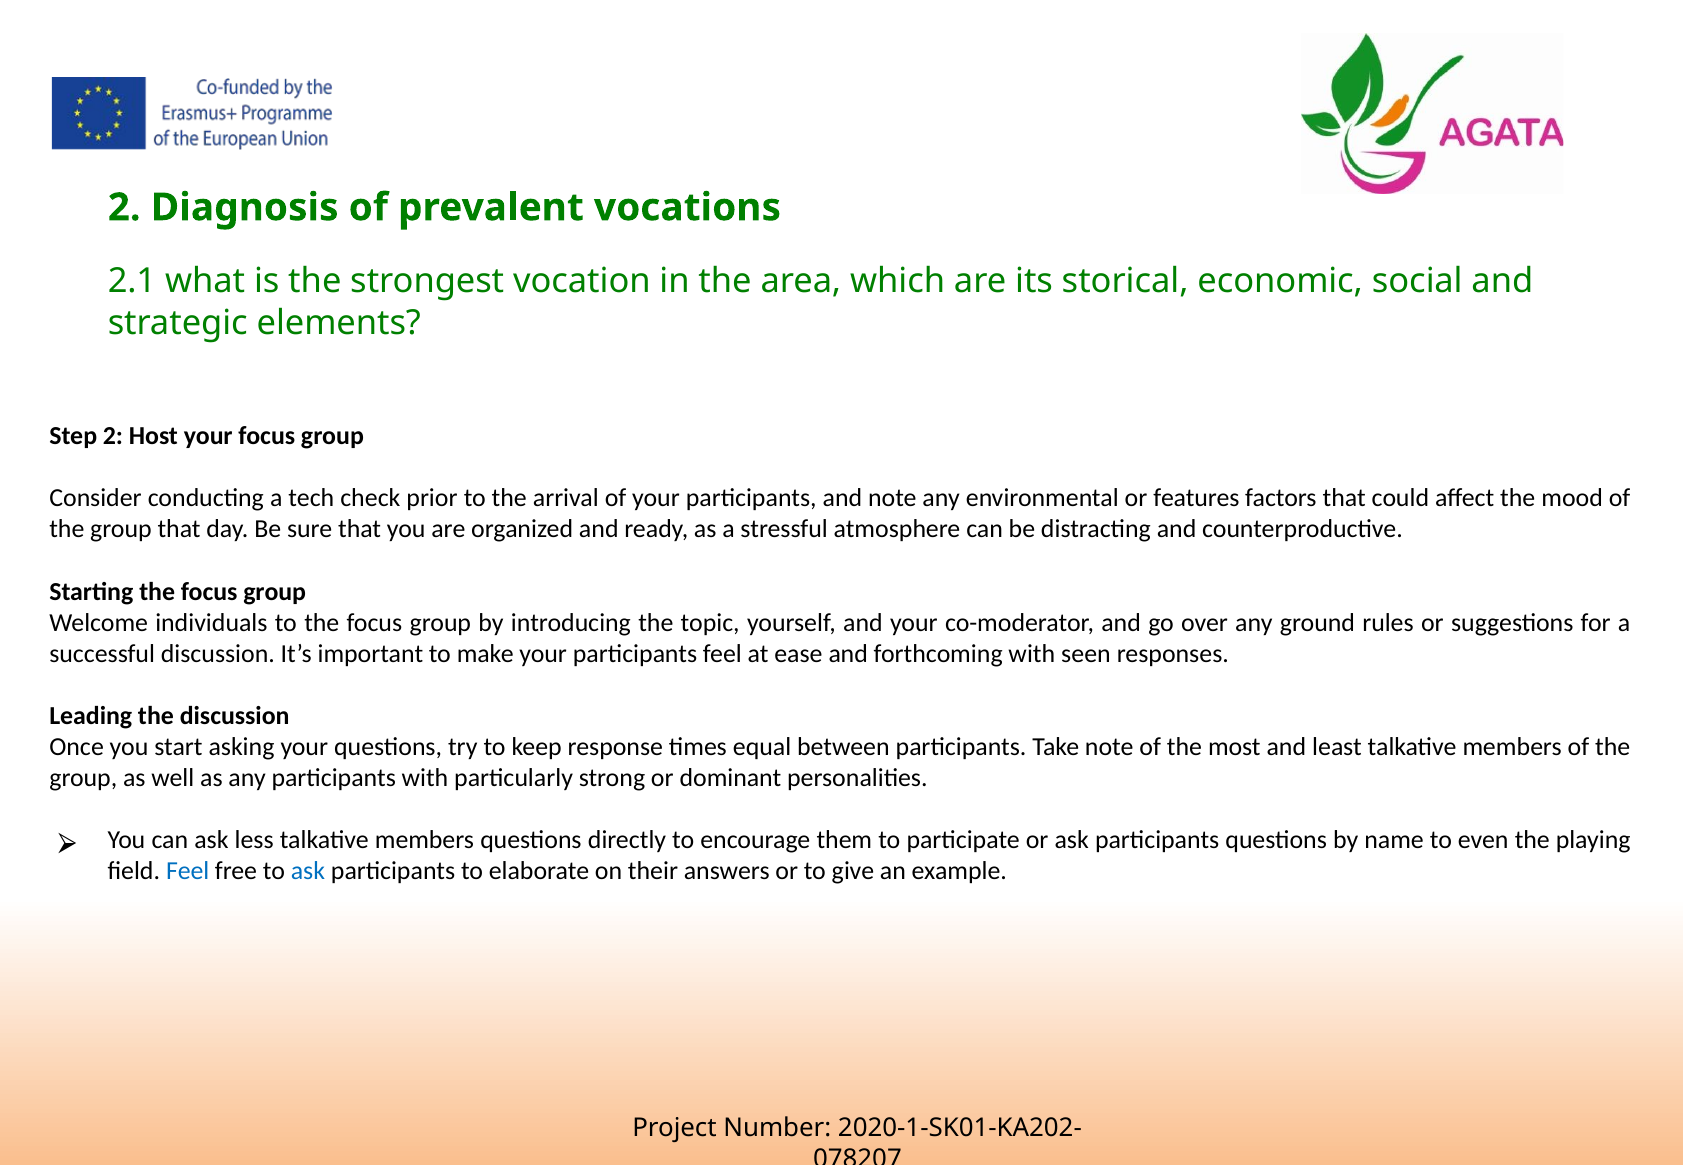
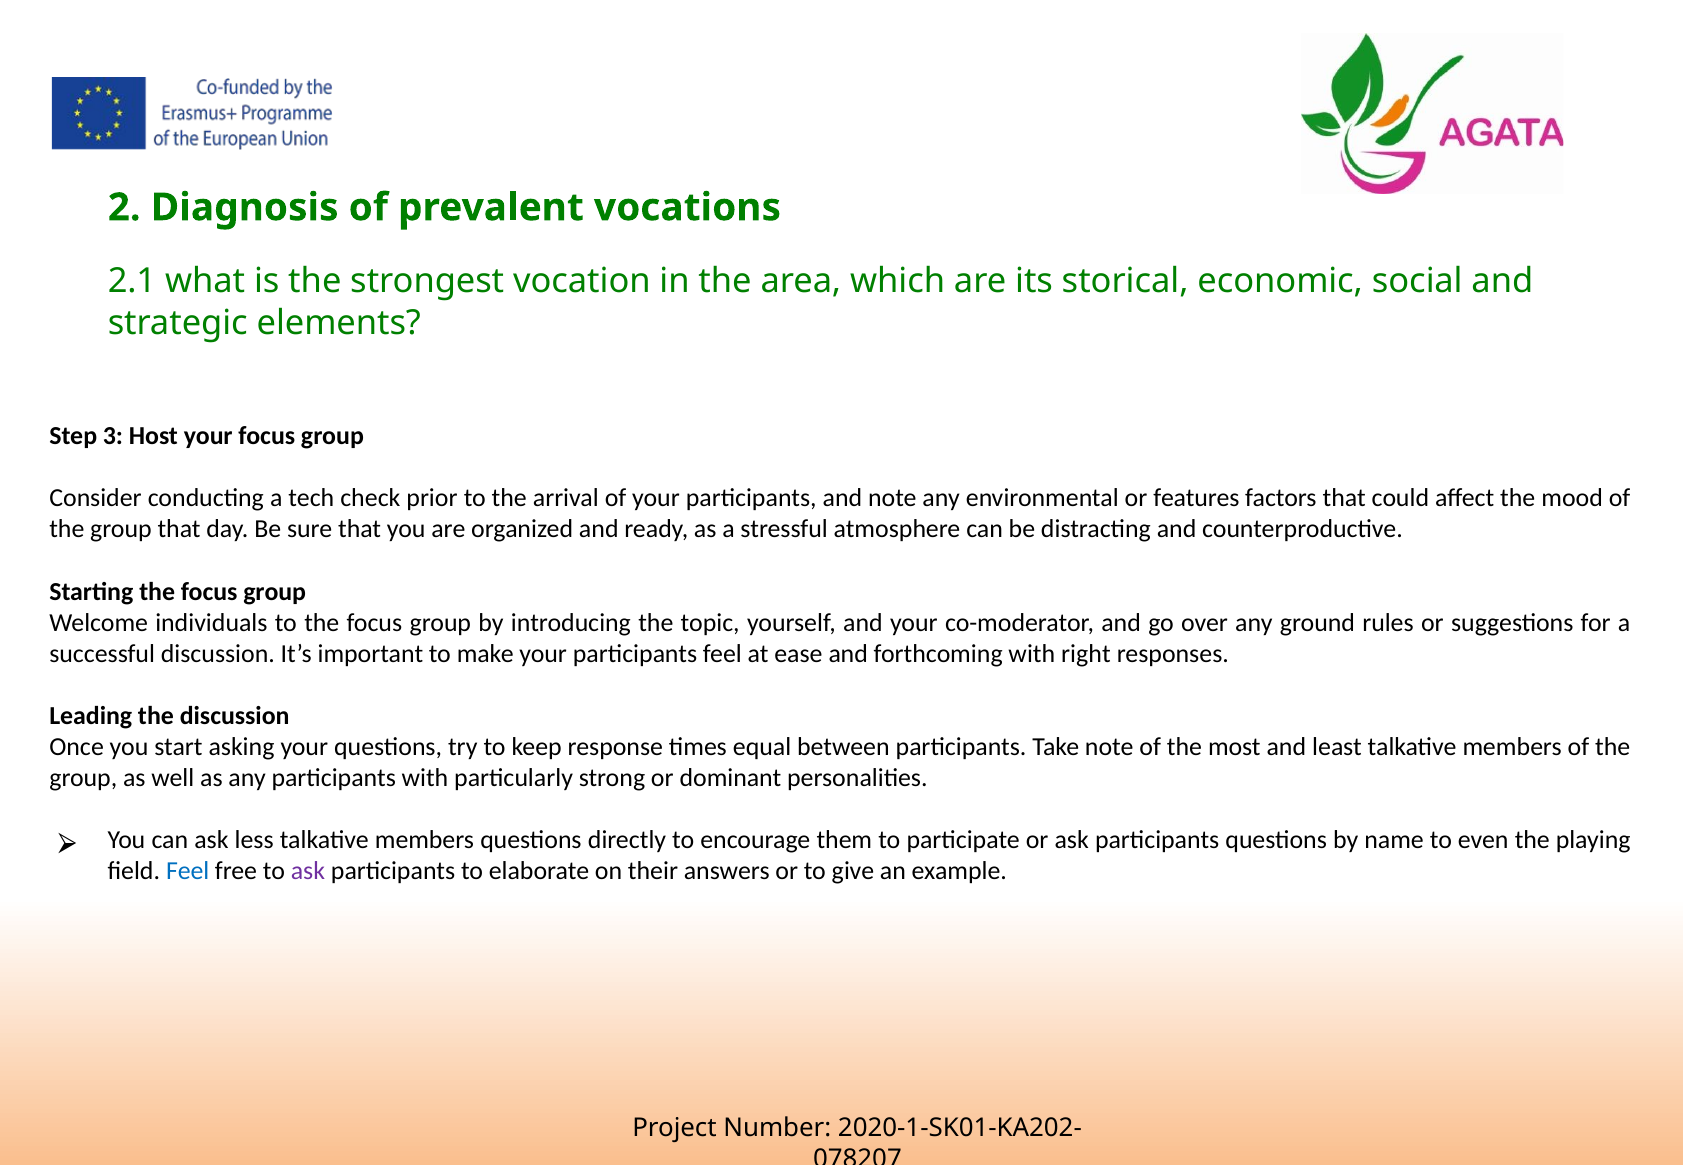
Step 2: 2 -> 3 (113, 436)
seen: seen -> right (1086, 654)
ask colour: blue -> purple (308, 871)
